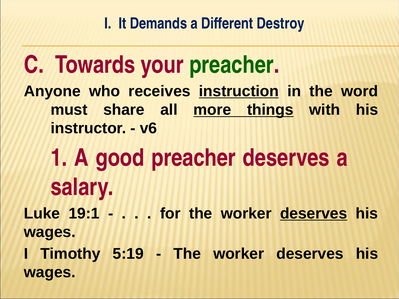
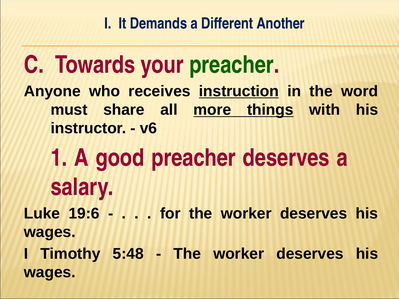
Destroy: Destroy -> Another (281, 23)
19:1: 19:1 -> 19:6 (84, 214)
deserves underline: present -> none (314, 214)
5:19: 5:19 -> 5:48 (128, 254)
